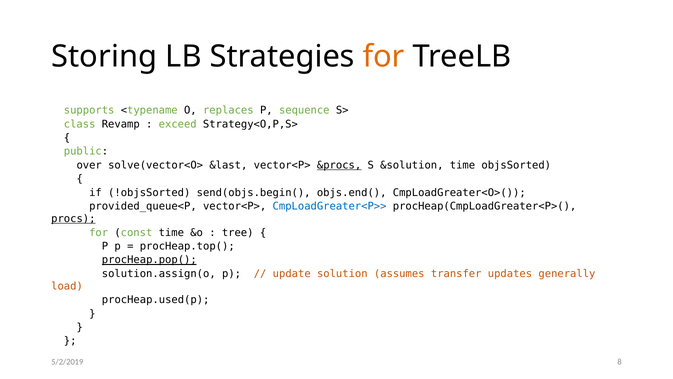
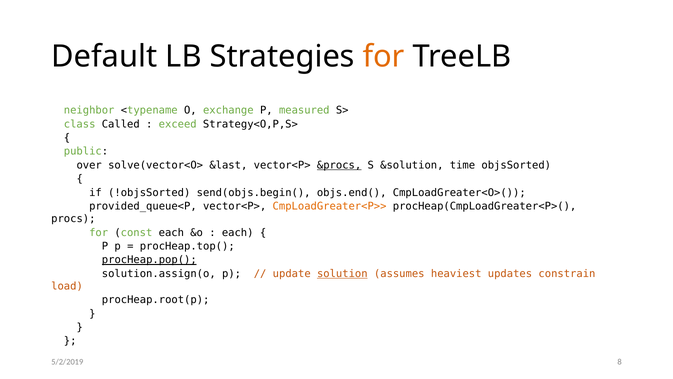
Storing: Storing -> Default (104, 57)
supports: supports -> neighbor (89, 110)
replaces: replaces -> exchange (228, 110)
sequence: sequence -> measured (304, 110)
Revamp: Revamp -> Called (121, 124)
CmpLoadGreater<P>> colour: blue -> orange (330, 206)
procs underline: present -> none (73, 219)
const time: time -> each (171, 232)
tree: tree -> each (238, 232)
solution underline: none -> present (342, 273)
transfer: transfer -> heaviest (456, 273)
generally: generally -> constrain (567, 273)
procHeap.used(p: procHeap.used(p -> procHeap.root(p (156, 300)
